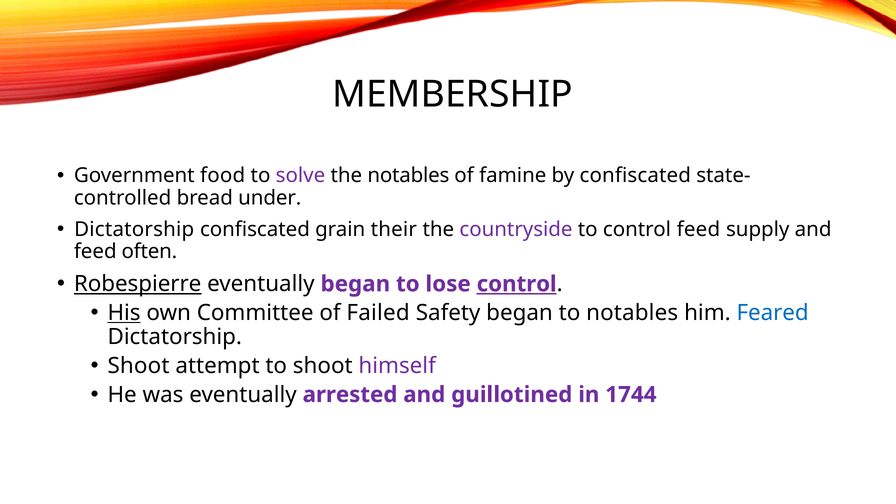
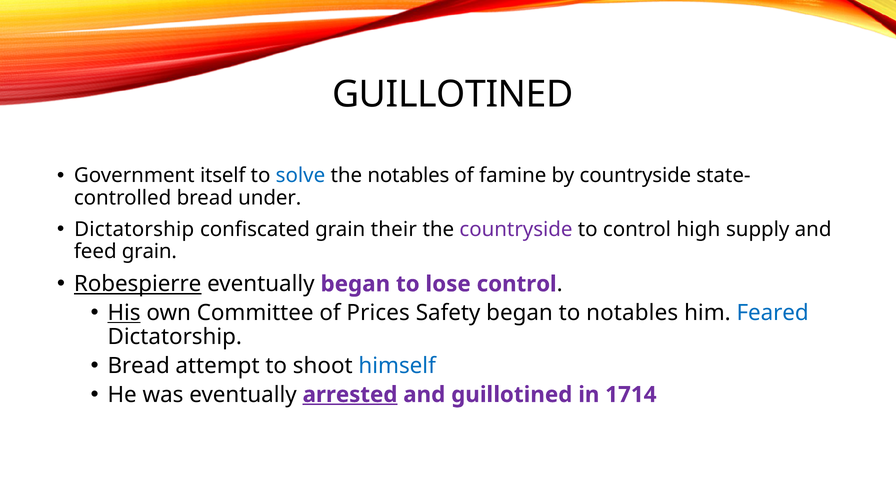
MEMBERSHIP: MEMBERSHIP -> GUILLOTINED (453, 94)
food: food -> itself (223, 176)
solve colour: purple -> blue (300, 176)
by confiscated: confiscated -> countryside (635, 176)
control feed: feed -> high (698, 229)
feed often: often -> grain (149, 251)
control underline: present -> none (517, 284)
Failed: Failed -> Prices (378, 313)
Shoot: Shoot -> Bread (139, 366)
himself colour: purple -> blue (397, 366)
arrested underline: none -> present (350, 395)
1744: 1744 -> 1714 (631, 395)
